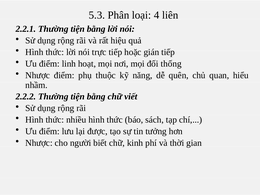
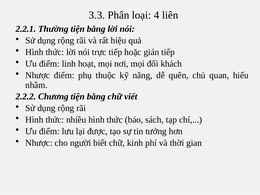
5.3: 5.3 -> 3.3 (97, 15)
thống: thống -> khách (171, 64)
2.2.2 Thường: Thường -> Chương (53, 97)
